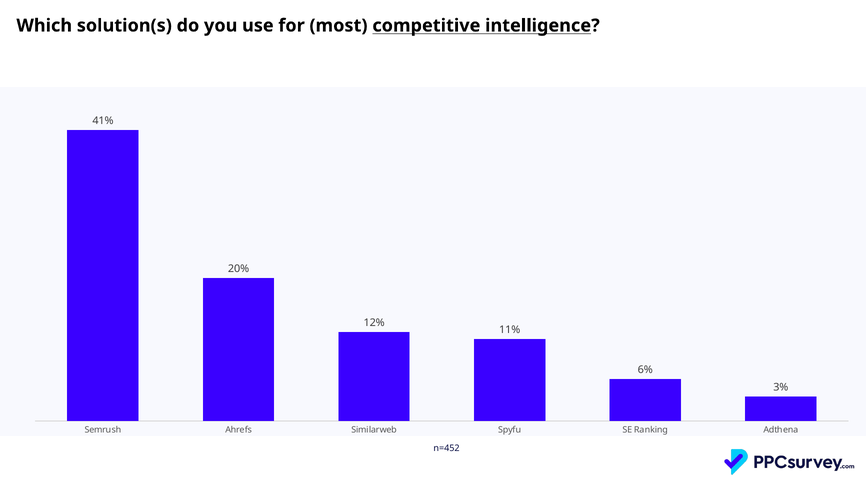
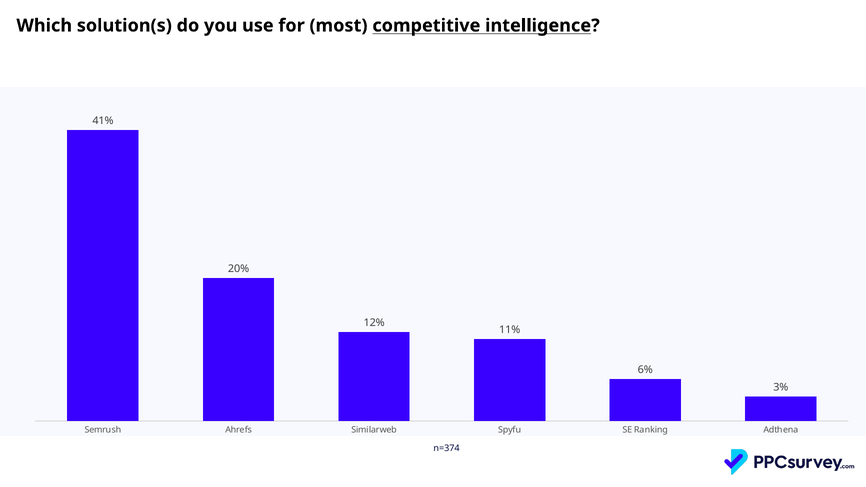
n=452: n=452 -> n=374 (447, 448)
